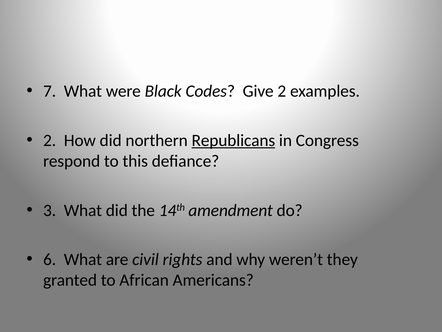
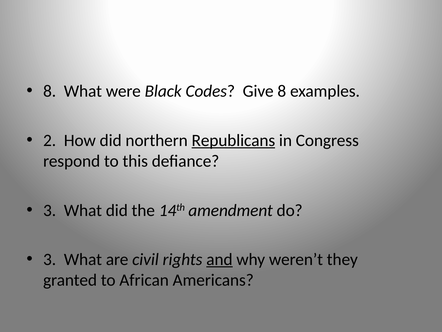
7: 7 -> 8 (50, 91)
Give 2: 2 -> 8 (282, 91)
6: 6 -> 3 (50, 259)
and underline: none -> present (219, 259)
